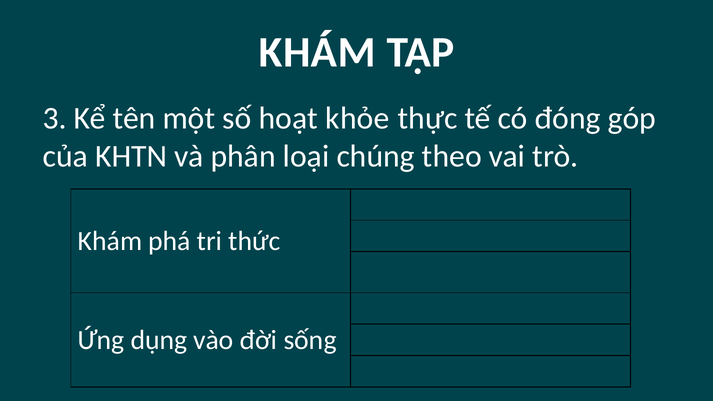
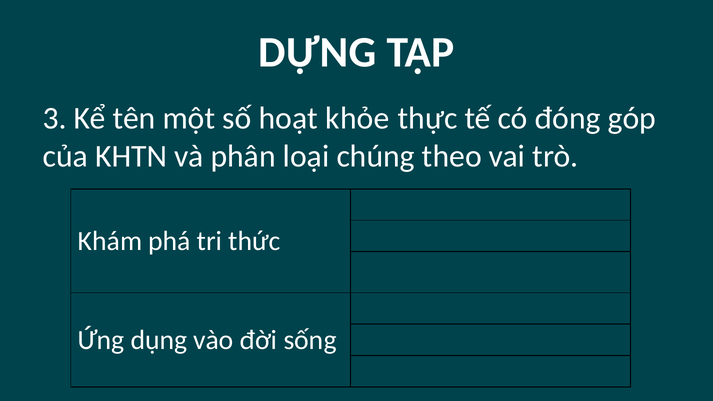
KHÁM: KHÁM -> DỰNG (317, 53)
